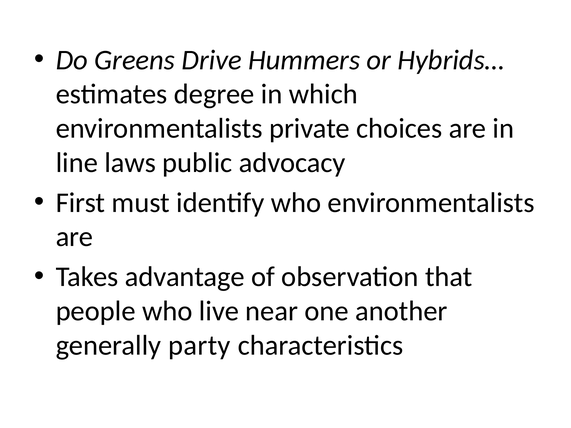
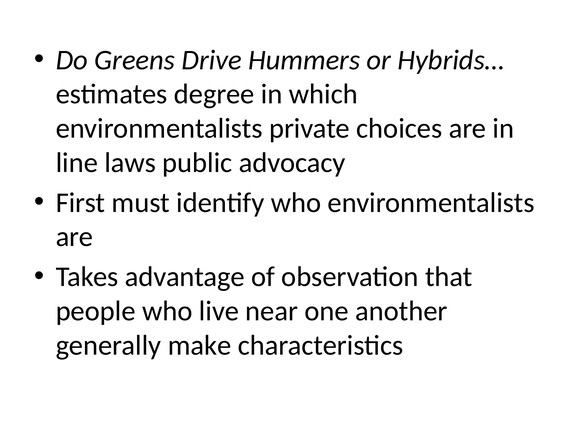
party: party -> make (199, 346)
